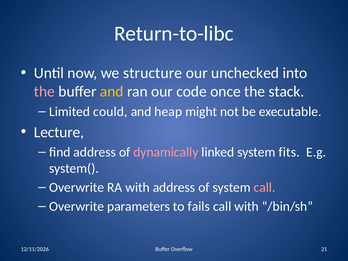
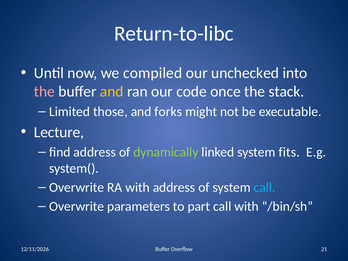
structure: structure -> compiled (153, 73)
could: could -> those (110, 112)
heap: heap -> forks (168, 112)
dynamically colour: pink -> light green (166, 152)
call colour: pink -> light blue (265, 187)
fails: fails -> part (199, 206)
